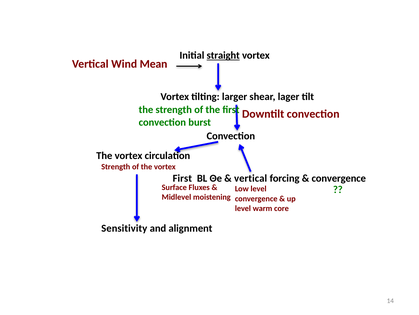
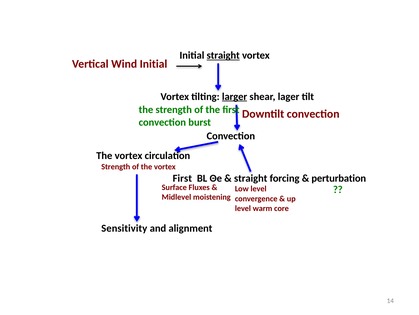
Wind Mean: Mean -> Initial (154, 64)
larger underline: none -> present (235, 96)
vertical: vertical -> straight (251, 178)
convergence: convergence -> perturbation (339, 178)
